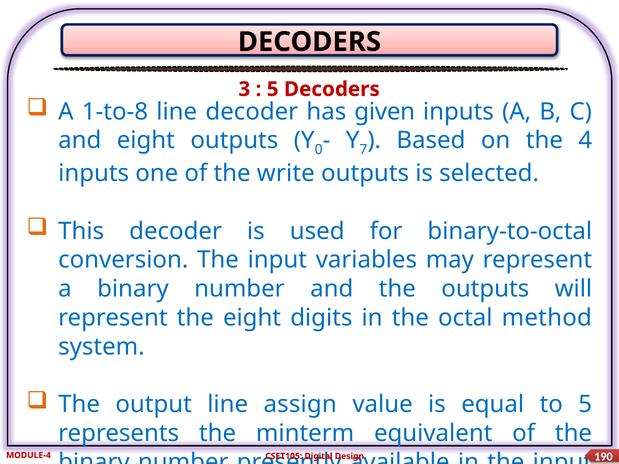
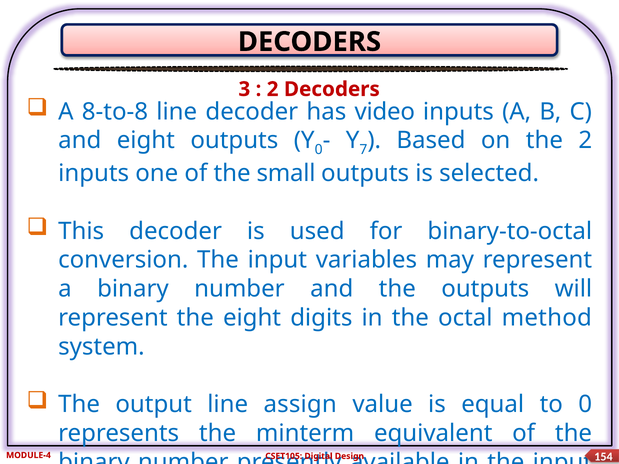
5: 5 -> 2 (273, 89)
1-to-8: 1-to-8 -> 8-to-8 (115, 112)
given: given -> video (385, 112)
the 4: 4 -> 2 (585, 141)
write: write -> small (286, 173)
to 5: 5 -> 0 (585, 405)
190: 190 -> 154 (603, 457)
